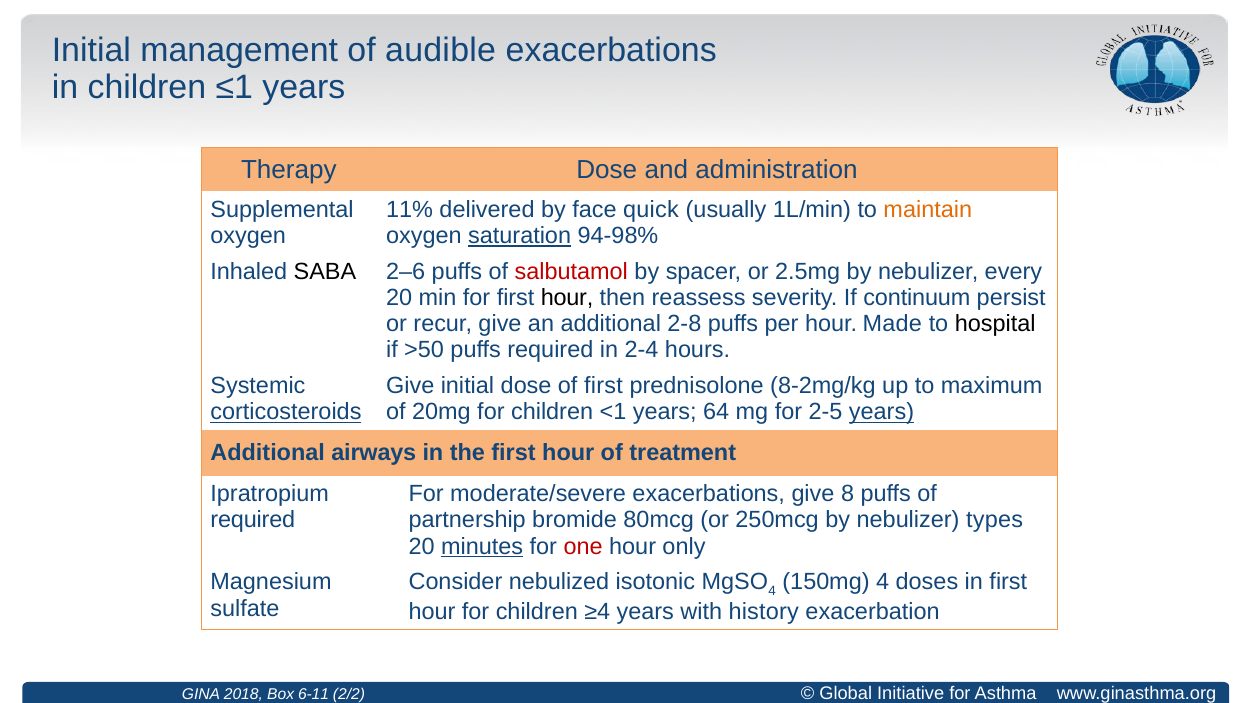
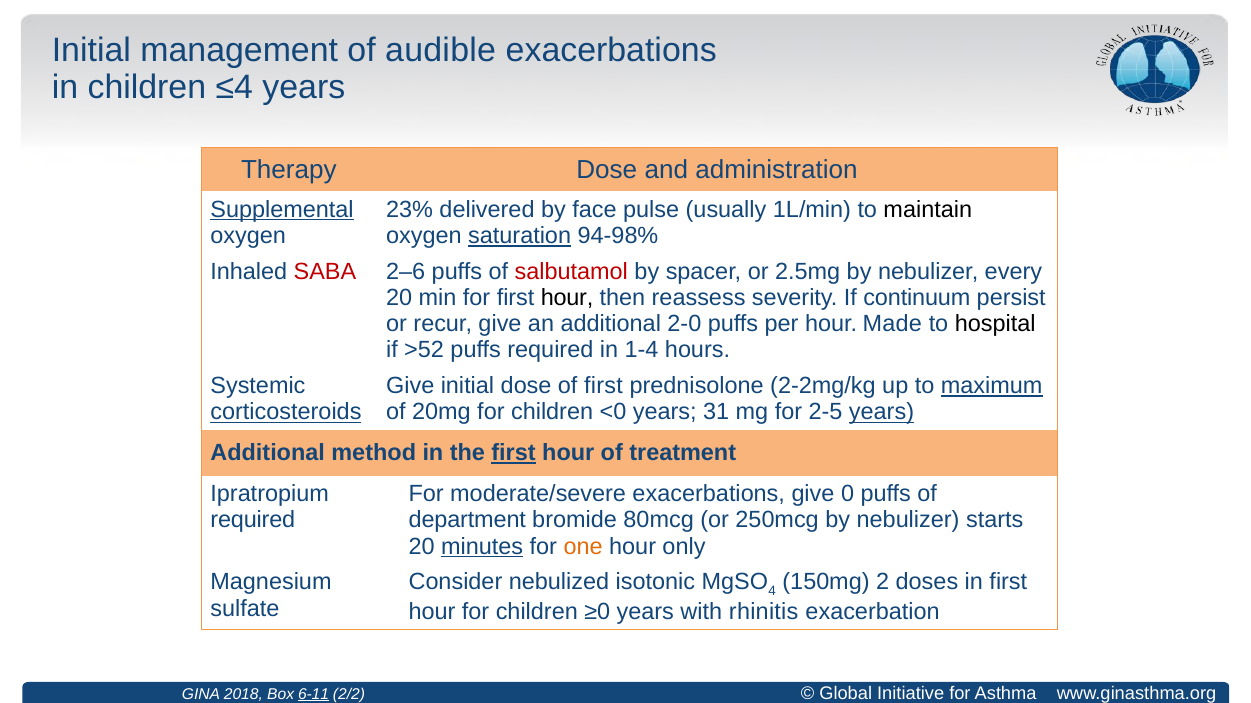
≤1: ≤1 -> ≤4 (234, 88)
Supplemental underline: none -> present (282, 210)
11%: 11% -> 23% (410, 210)
quick: quick -> pulse (651, 210)
maintain colour: orange -> black (928, 210)
SABA colour: black -> red (325, 272)
2-8: 2-8 -> 2-0 (684, 324)
>50: >50 -> >52 (424, 351)
2-4: 2-4 -> 1-4 (642, 351)
8-2mg/kg: 8-2mg/kg -> 2-2mg/kg (823, 386)
maximum underline: none -> present (992, 386)
<1: <1 -> <0 (613, 413)
64: 64 -> 31 (716, 413)
airways: airways -> method (374, 453)
first underline: none -> present (514, 453)
8: 8 -> 0 (848, 494)
partnership: partnership -> department (467, 521)
types: types -> starts (995, 521)
one colour: red -> orange (583, 547)
150mg 4: 4 -> 2 (883, 583)
≥4: ≥4 -> ≥0 (597, 613)
history: history -> rhinitis (764, 613)
6-11 underline: none -> present (314, 695)
